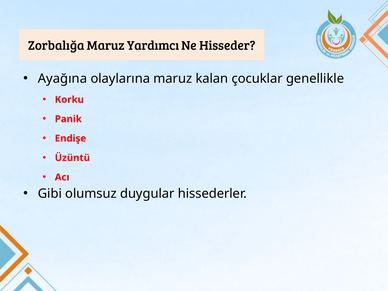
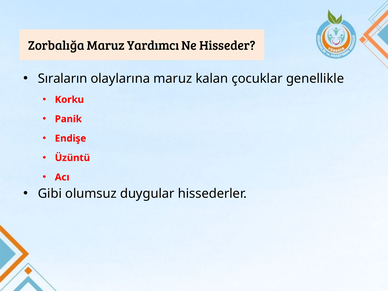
Ayağına: Ayağına -> Sıraların (63, 79)
